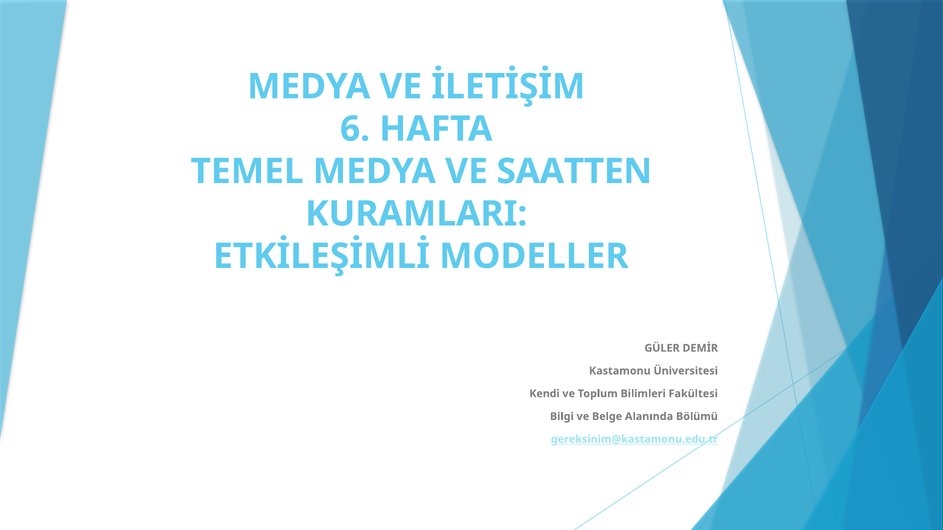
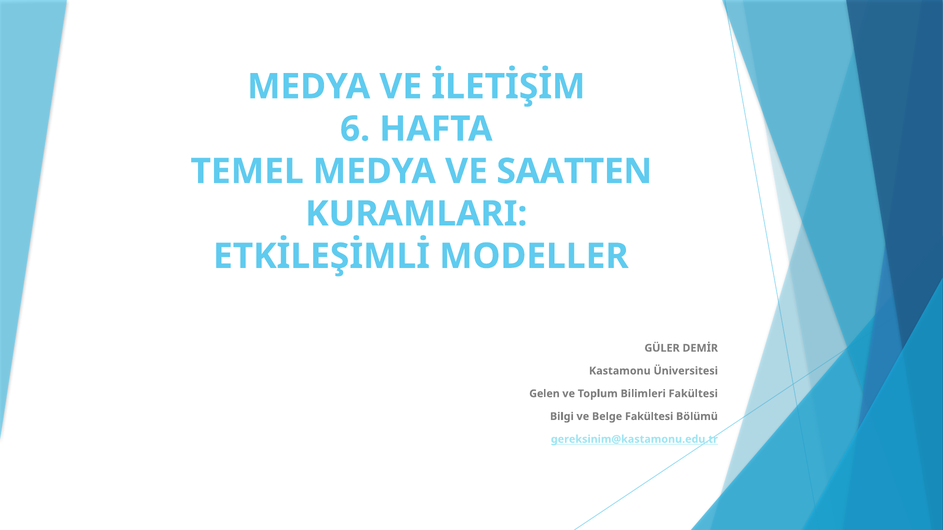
Kendi: Kendi -> Gelen (544, 394)
Belge Alanında: Alanında -> Fakültesi (649, 417)
